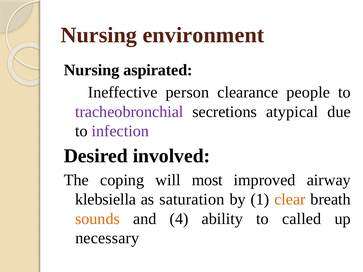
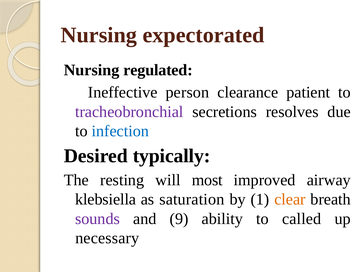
environment: environment -> expectorated (203, 35)
aspirated: aspirated -> regulated (158, 70)
people: people -> patient (308, 92)
atypical: atypical -> resolves (292, 112)
infection colour: purple -> blue (120, 131)
involved: involved -> typically (172, 156)
coping: coping -> resting (122, 180)
sounds colour: orange -> purple (97, 219)
4: 4 -> 9 (179, 219)
